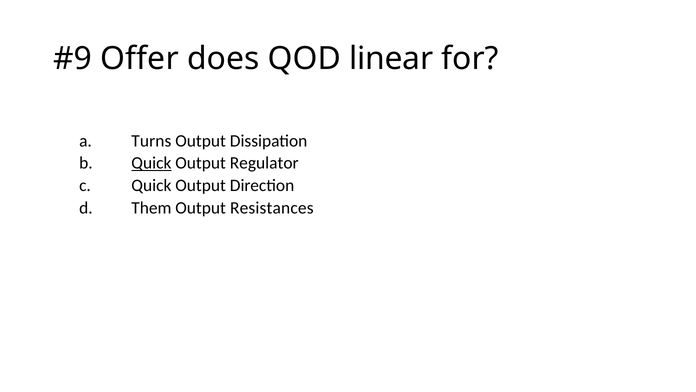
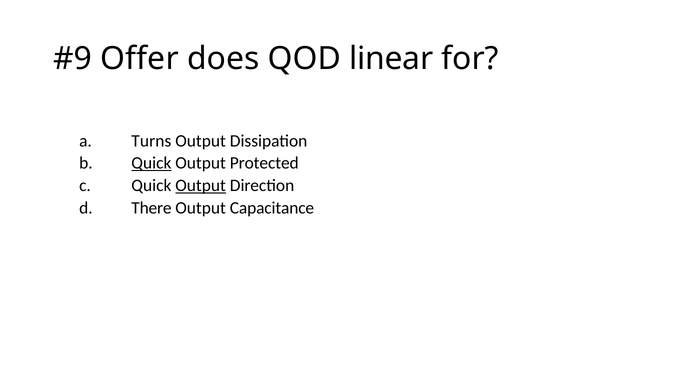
Regulator: Regulator -> Protected (264, 163)
Output underline: none -> present (201, 185)
Them: Them -> There (151, 208)
Resistances: Resistances -> Capacitance (272, 208)
